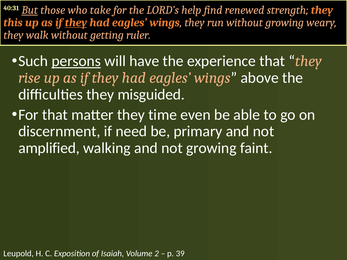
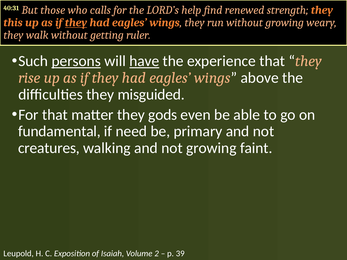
But underline: present -> none (30, 10)
take: take -> calls (100, 10)
have underline: none -> present (144, 61)
time: time -> gods (163, 115)
discernment: discernment -> fundamental (59, 131)
amplified: amplified -> creatures (49, 148)
